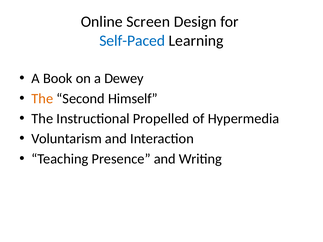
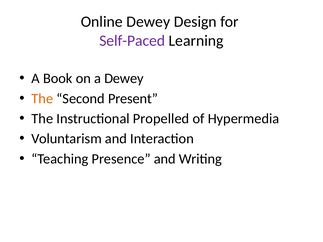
Online Screen: Screen -> Dewey (148, 22)
Self-Paced colour: blue -> purple (132, 41)
Himself: Himself -> Present (133, 99)
